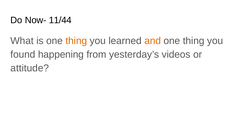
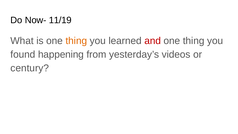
11/44: 11/44 -> 11/19 (60, 20)
and colour: orange -> red (153, 41)
attitude: attitude -> century (30, 68)
